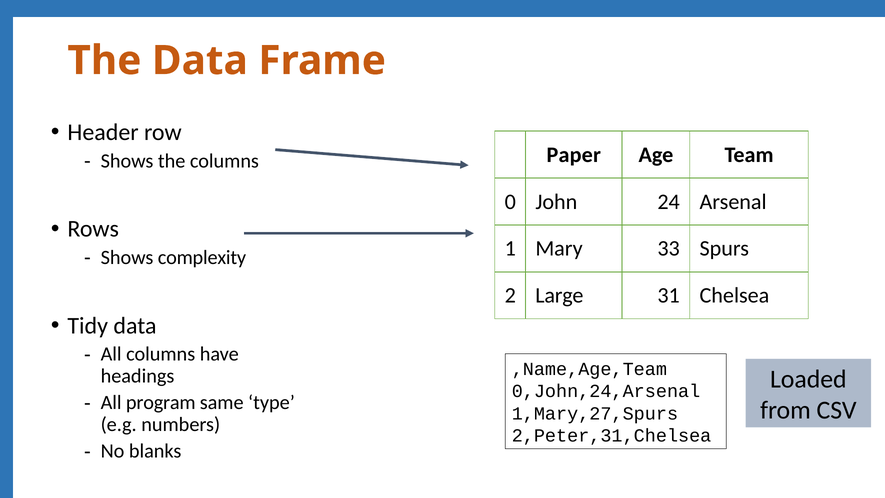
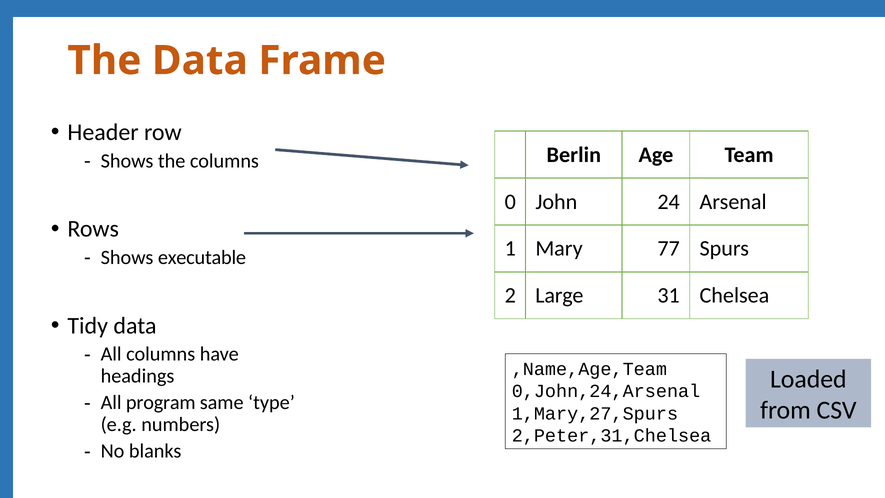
Paper: Paper -> Berlin (574, 155)
33: 33 -> 77 (669, 249)
complexity: complexity -> executable (202, 257)
